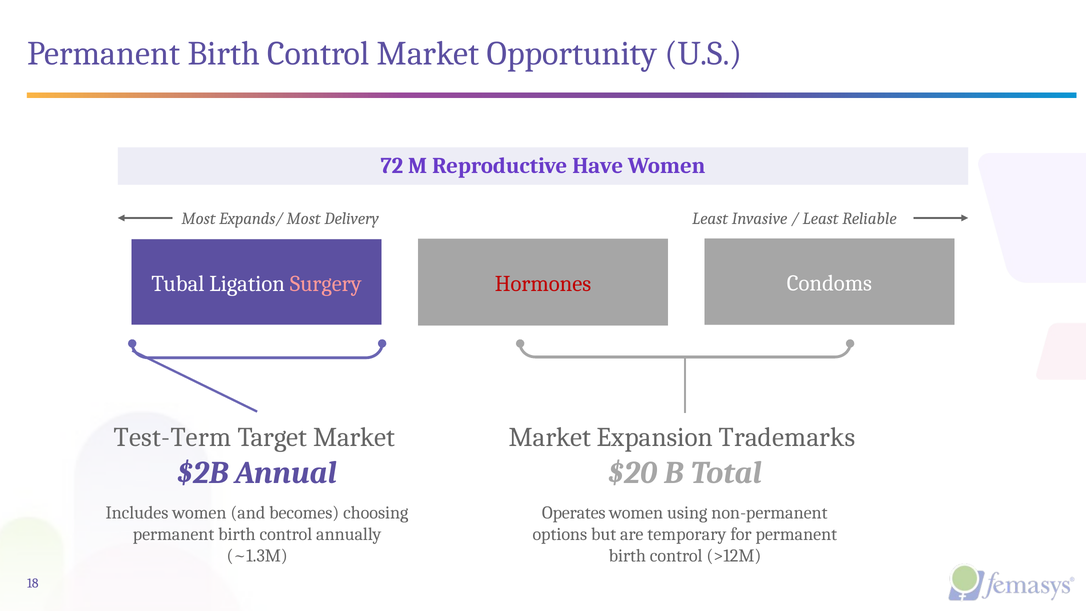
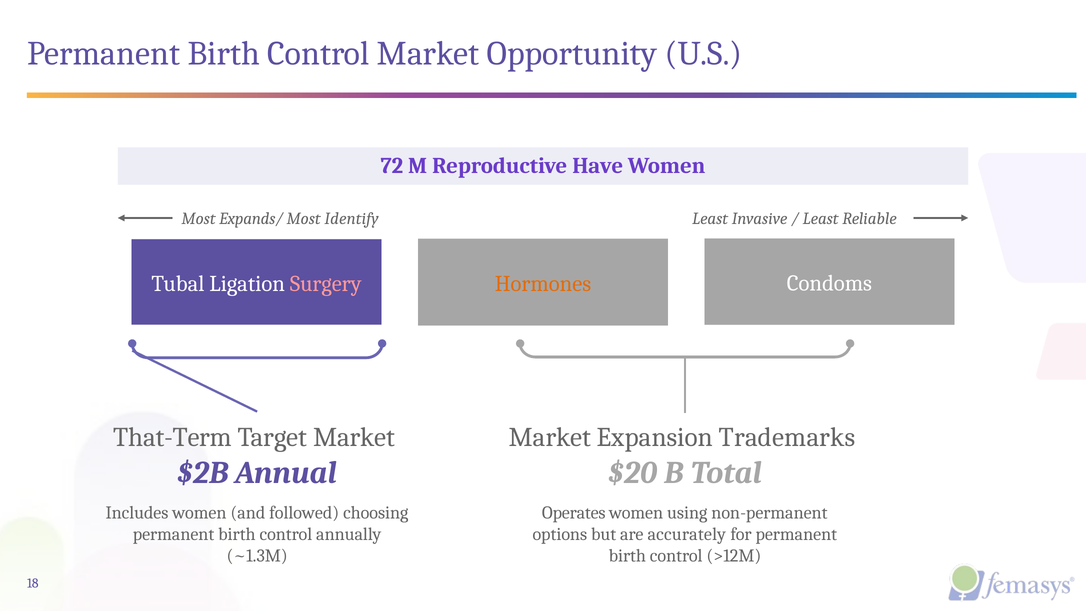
Delivery: Delivery -> Identify (352, 219)
Hormones colour: red -> orange (543, 284)
Test-Term: Test-Term -> That-Term (173, 437)
becomes: becomes -> followed (304, 512)
temporary: temporary -> accurately (687, 534)
